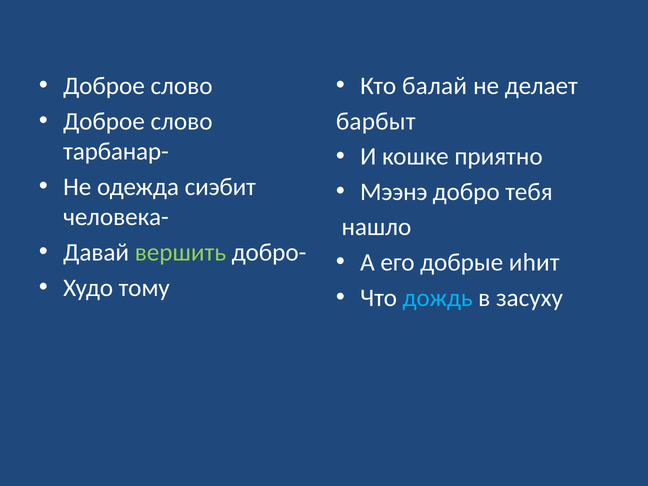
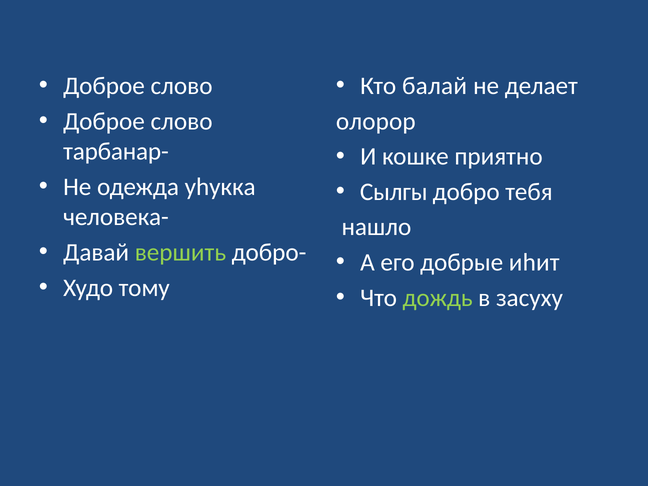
барбыт: барбыт -> олорор (376, 121)
сиэбит: сиэбит -> уhукка (220, 187)
Мээнэ: Мээнэ -> Сылгы (394, 192)
дождь colour: light blue -> light green (438, 298)
